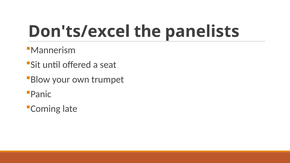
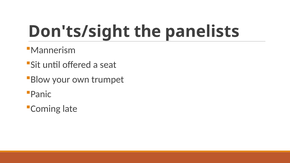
Don'ts/excel: Don'ts/excel -> Don'ts/sight (79, 32)
